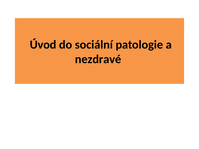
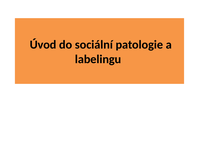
nezdravé: nezdravé -> labelingu (98, 59)
